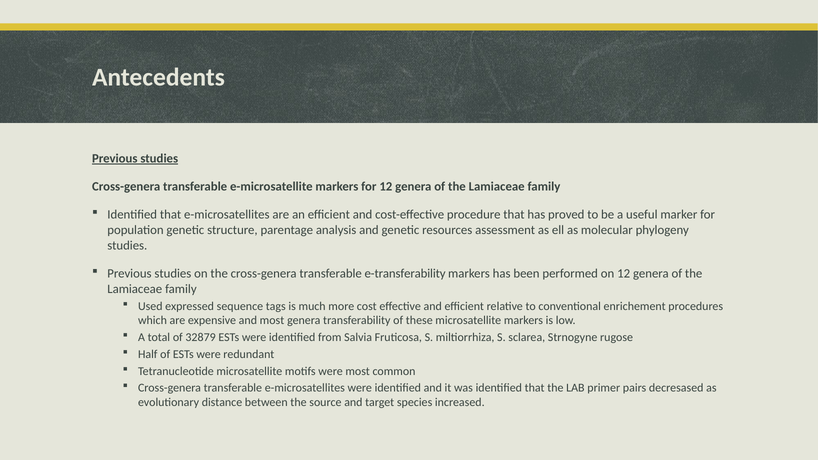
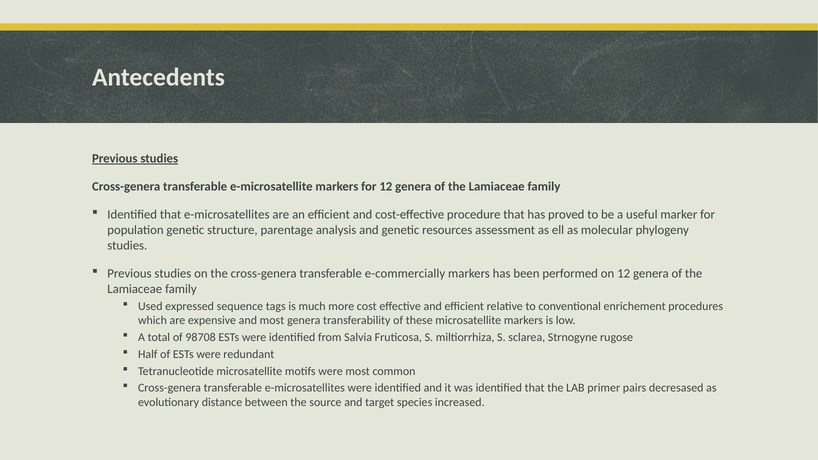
e-transferability: e-transferability -> e-commercially (405, 274)
32879: 32879 -> 98708 (201, 337)
